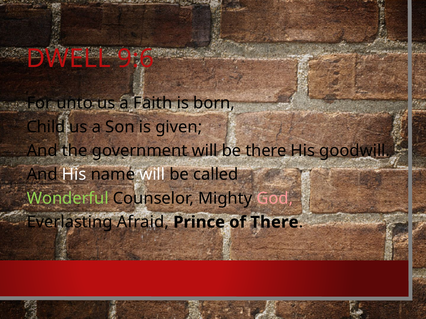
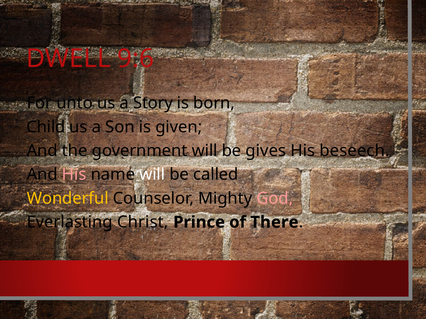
Faith: Faith -> Story (153, 103)
be there: there -> gives (266, 151)
goodwill: goodwill -> beseech (355, 151)
His colour: white -> pink (74, 175)
Wonderful colour: light green -> yellow (68, 199)
Afraid: Afraid -> Christ (143, 223)
